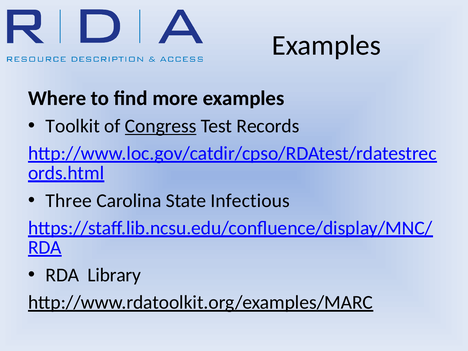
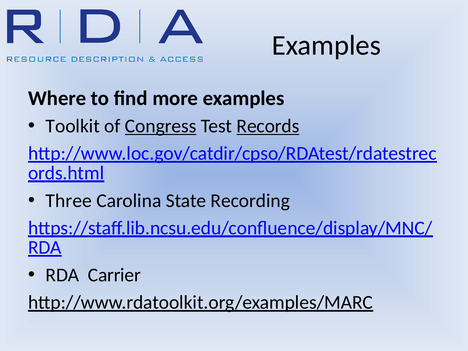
Records underline: none -> present (268, 126)
Infectious: Infectious -> Recording (250, 201)
Library: Library -> Carrier (114, 275)
